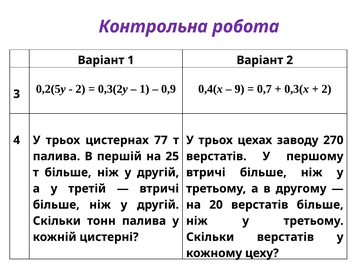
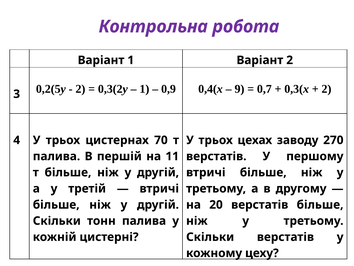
77: 77 -> 70 (161, 140)
25: 25 -> 11 (172, 156)
